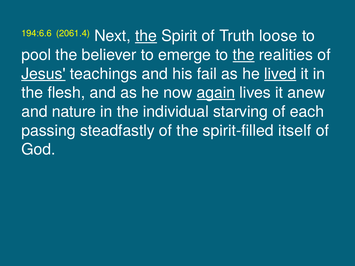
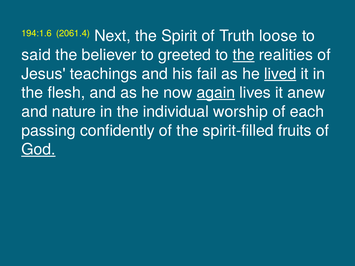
194:6.6: 194:6.6 -> 194:1.6 (37, 33)
the underline: present -> none (146, 36)
pool: pool -> said (36, 55)
emerge: emerge -> greeted (185, 55)
Jesus underline: present -> none (43, 74)
starving: starving -> worship (240, 112)
steadfastly: steadfastly -> confidently (117, 131)
itself: itself -> fruits (295, 131)
God underline: none -> present (38, 150)
